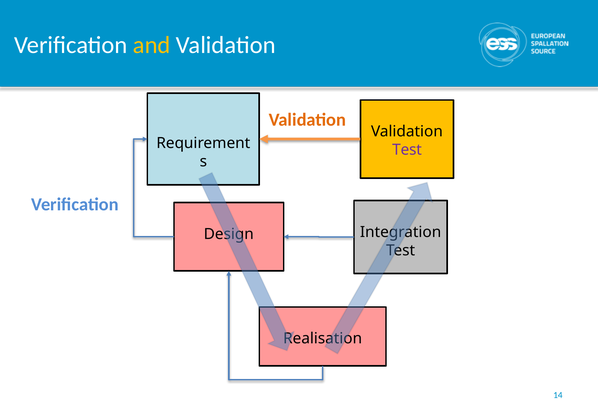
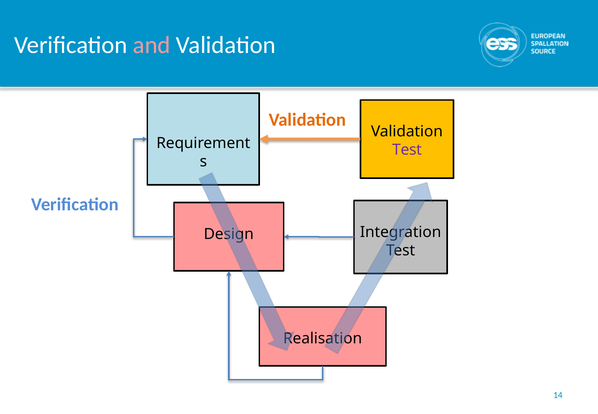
and colour: yellow -> pink (152, 45)
